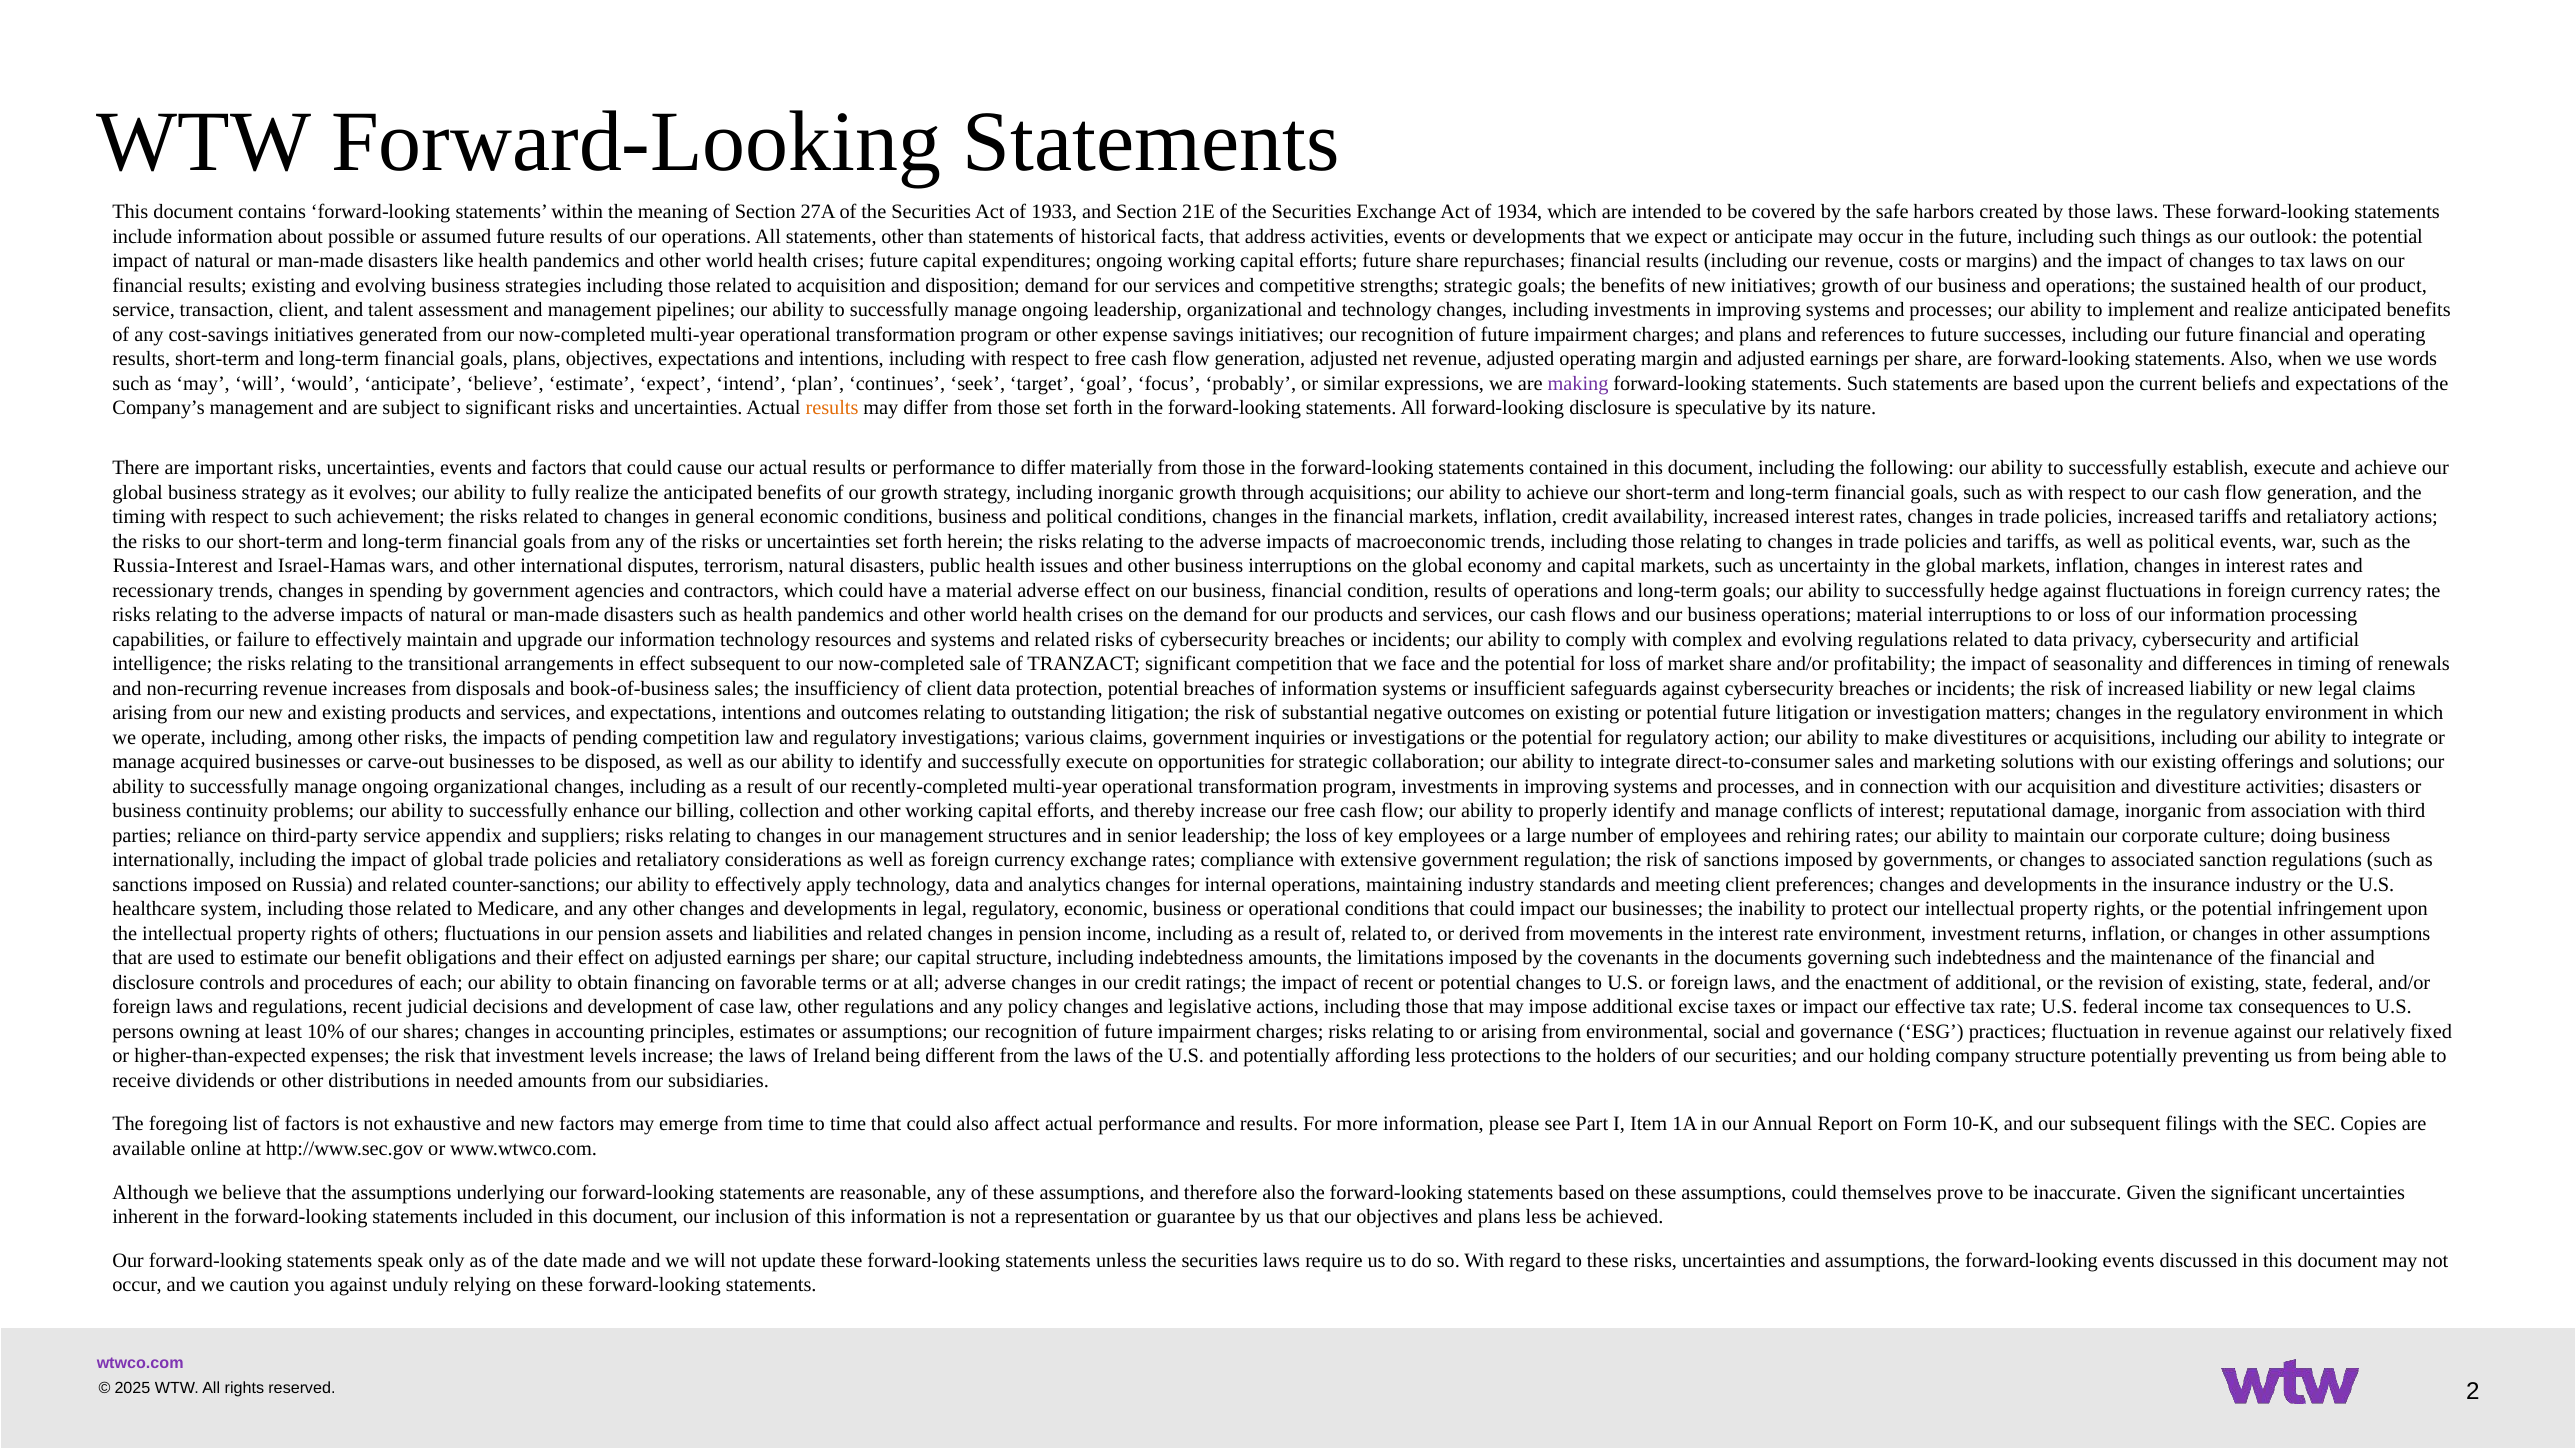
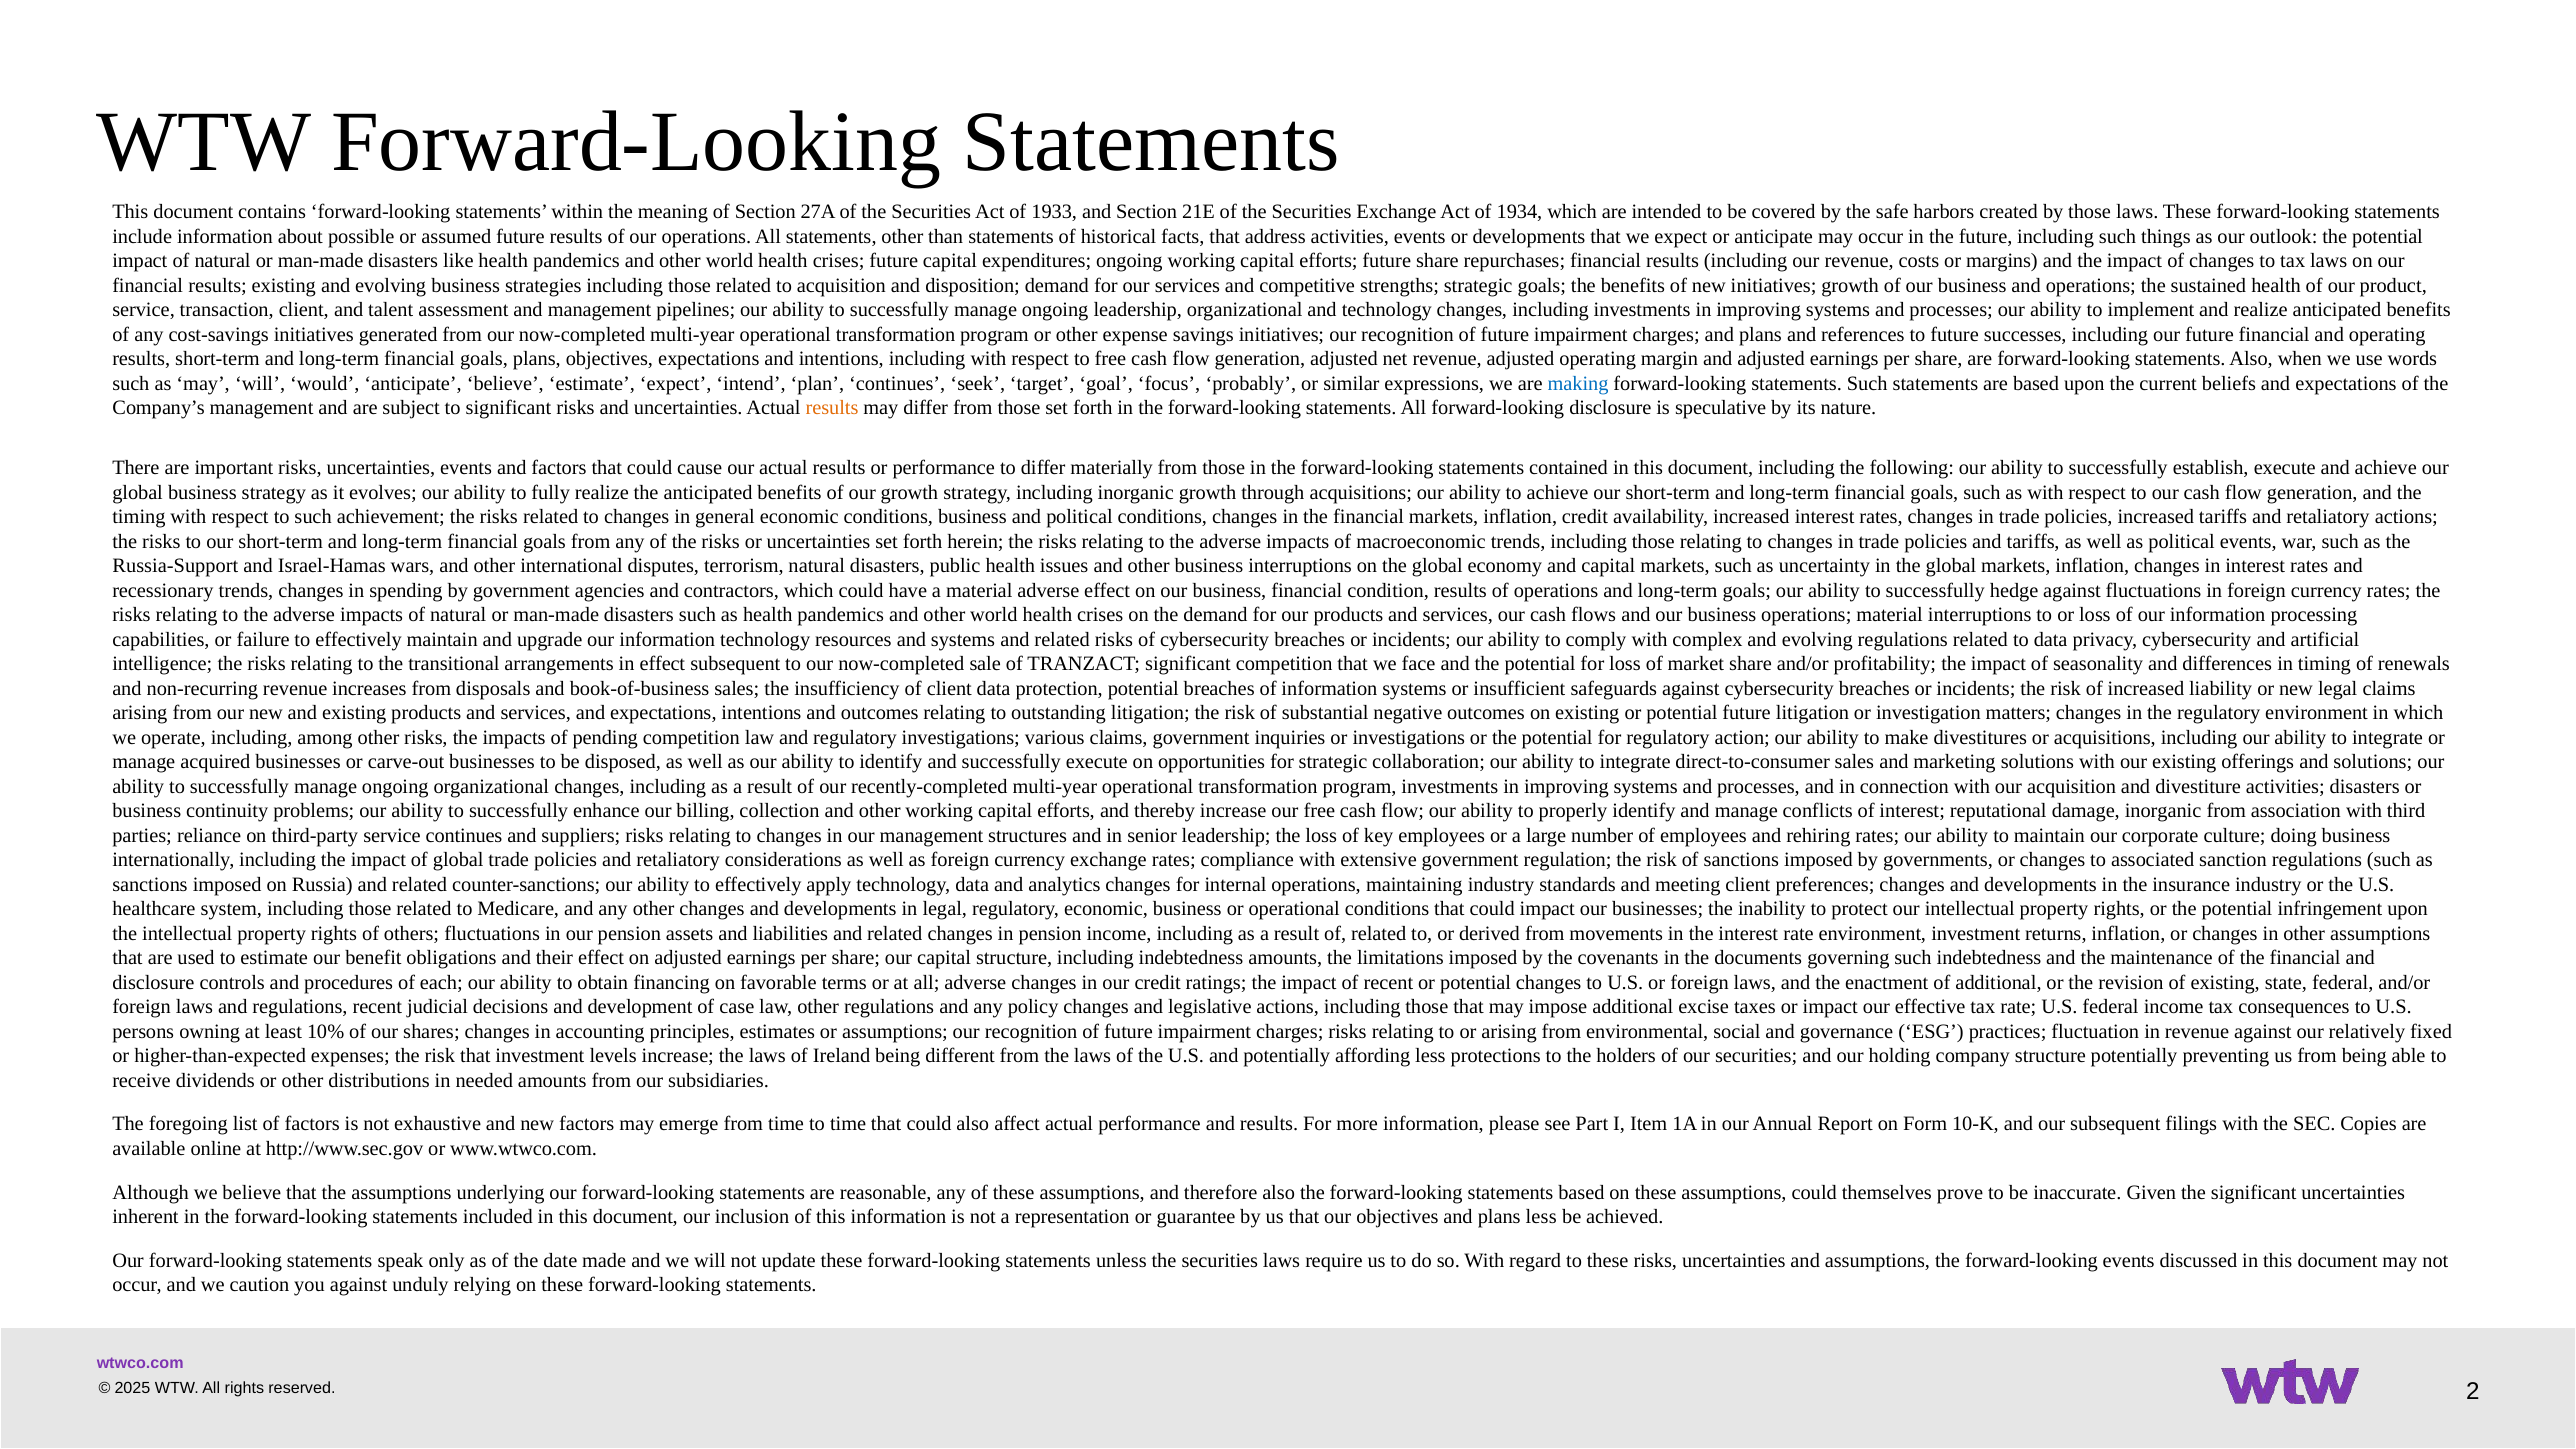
making colour: purple -> blue (1578, 384)
Russia-Interest: Russia-Interest -> Russia-Support (175, 566)
service appendix: appendix -> continues (464, 835)
